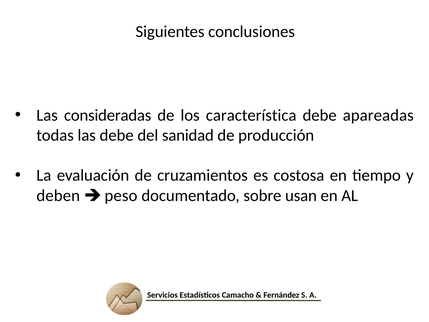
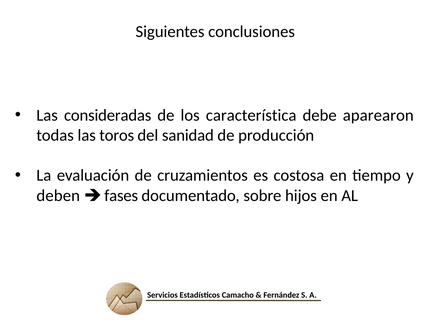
apareadas: apareadas -> aparearon (378, 115)
las debe: debe -> toros (117, 135)
peso: peso -> fases (121, 195)
usan: usan -> hijos (301, 195)
